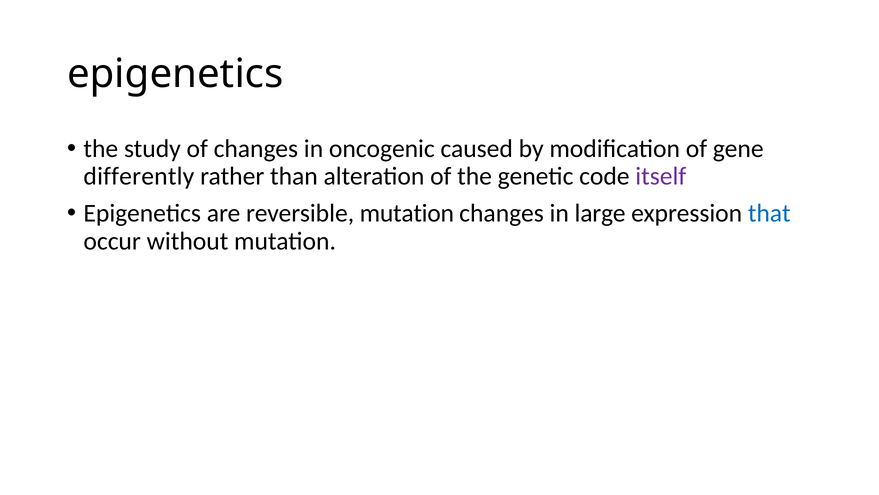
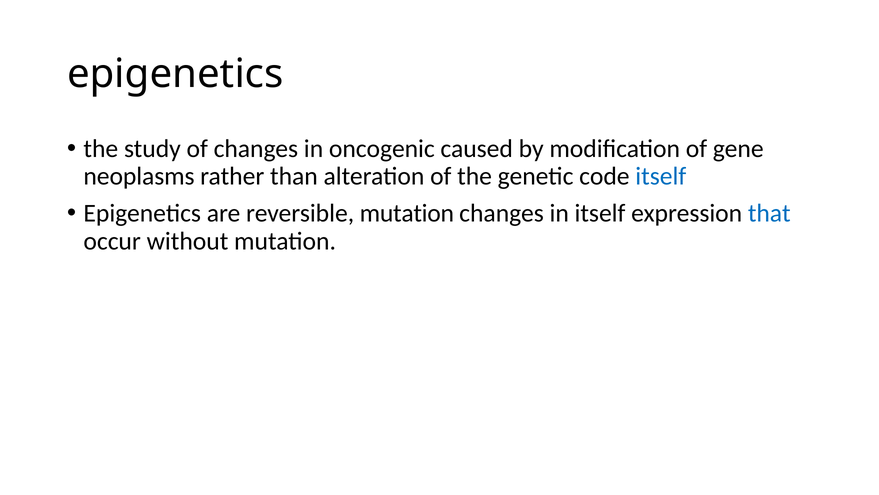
differently: differently -> neoplasms (139, 176)
itself colour: purple -> blue (661, 176)
in large: large -> itself (600, 213)
